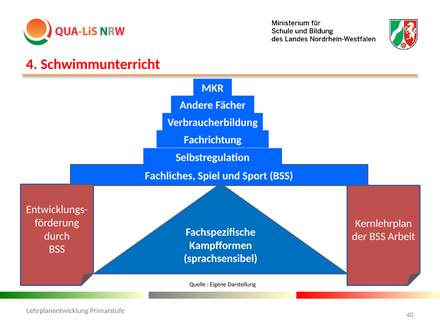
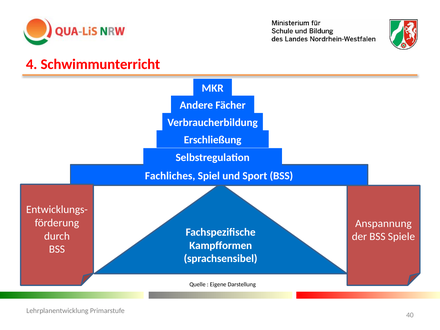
Fachrichtung: Fachrichtung -> Erschließung (213, 140)
Kernlehrplan: Kernlehrplan -> Anspannung (383, 223)
Arbeit: Arbeit -> Spiele (401, 237)
